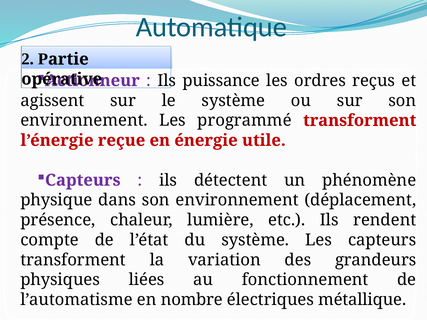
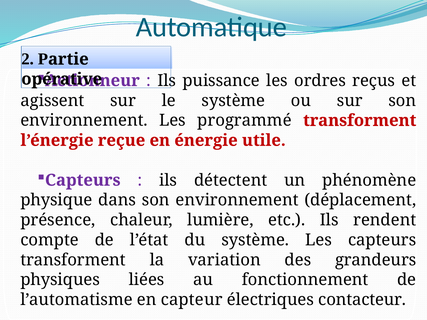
nombre: nombre -> capteur (192, 300)
métallique: métallique -> contacteur (362, 300)
